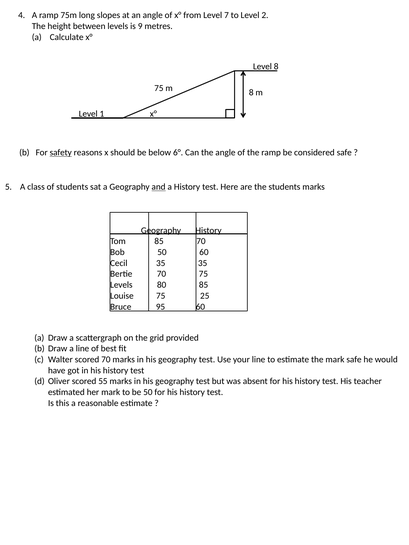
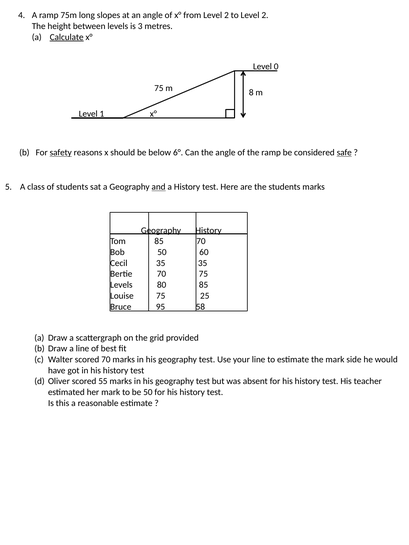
from Level 7: 7 -> 2 (227, 15)
9: 9 -> 3 (140, 26)
Calculate underline: none -> present (67, 37)
Level 8: 8 -> 0 (276, 67)
safe underline: none -> present (344, 153)
95 60: 60 -> 58 (200, 307)
mark safe: safe -> side (354, 360)
